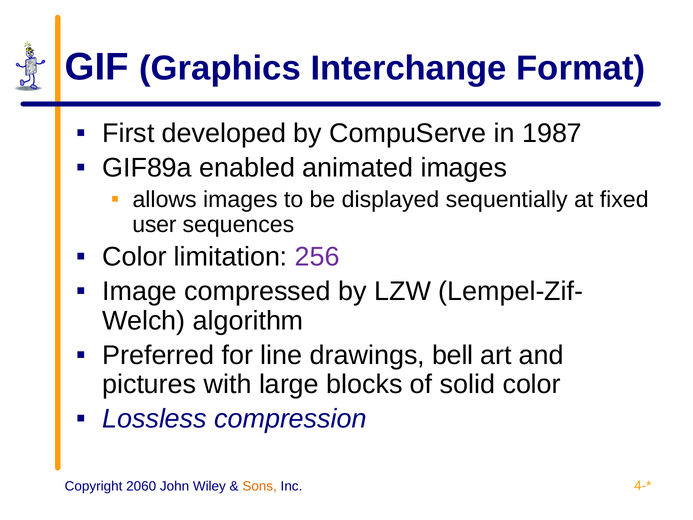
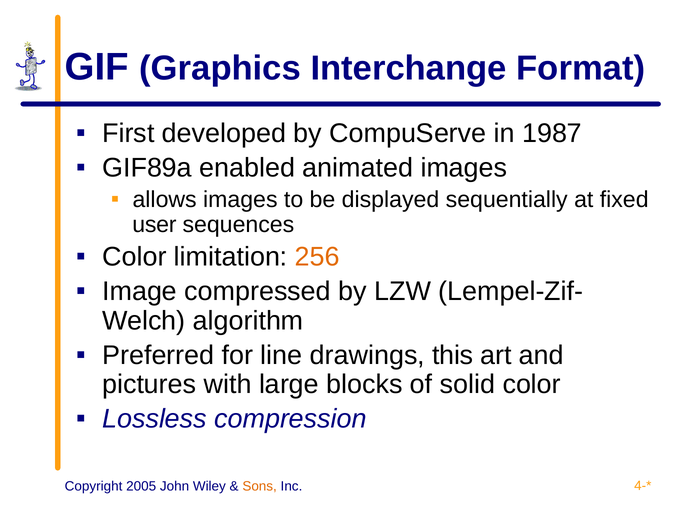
256 colour: purple -> orange (317, 257)
bell: bell -> this (453, 355)
2060: 2060 -> 2005 (141, 486)
